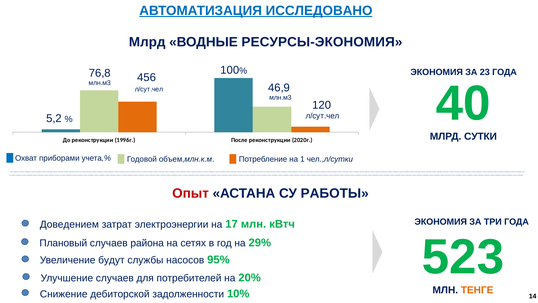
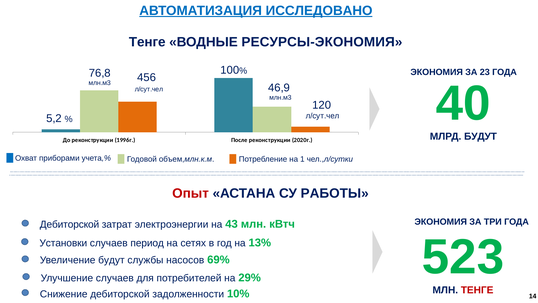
Млрд: Млрд -> Тенге (147, 42)
МЛРД СУТКИ: СУТКИ -> БУДУТ (481, 136)
Доведением: Доведением -> Дебиторской (69, 224)
17: 17 -> 43 (232, 224)
Плановый: Плановый -> Установки (63, 243)
района: района -> период (147, 243)
29%: 29% -> 13% (260, 242)
95%: 95% -> 69% (218, 260)
20%: 20% -> 29% (250, 277)
ТЕНГЕ colour: orange -> red (477, 290)
